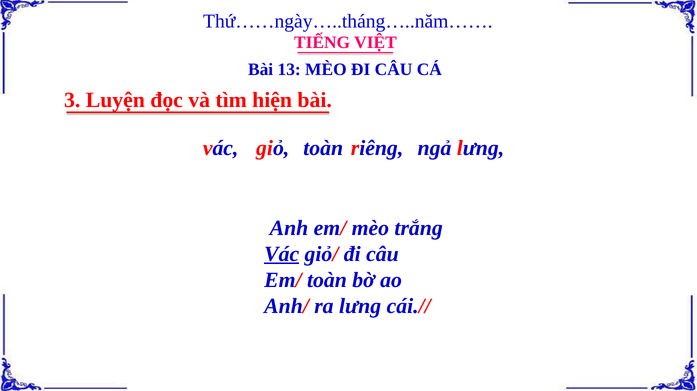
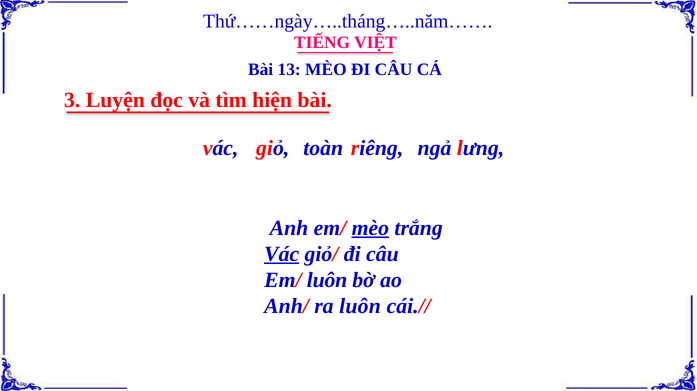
mèo underline: none -> present (370, 228)
Em/ toàn: toàn -> luôn (327, 280)
ra lưng: lưng -> luôn (360, 306)
